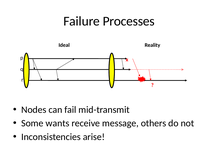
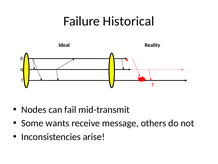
Processes: Processes -> Historical (129, 21)
